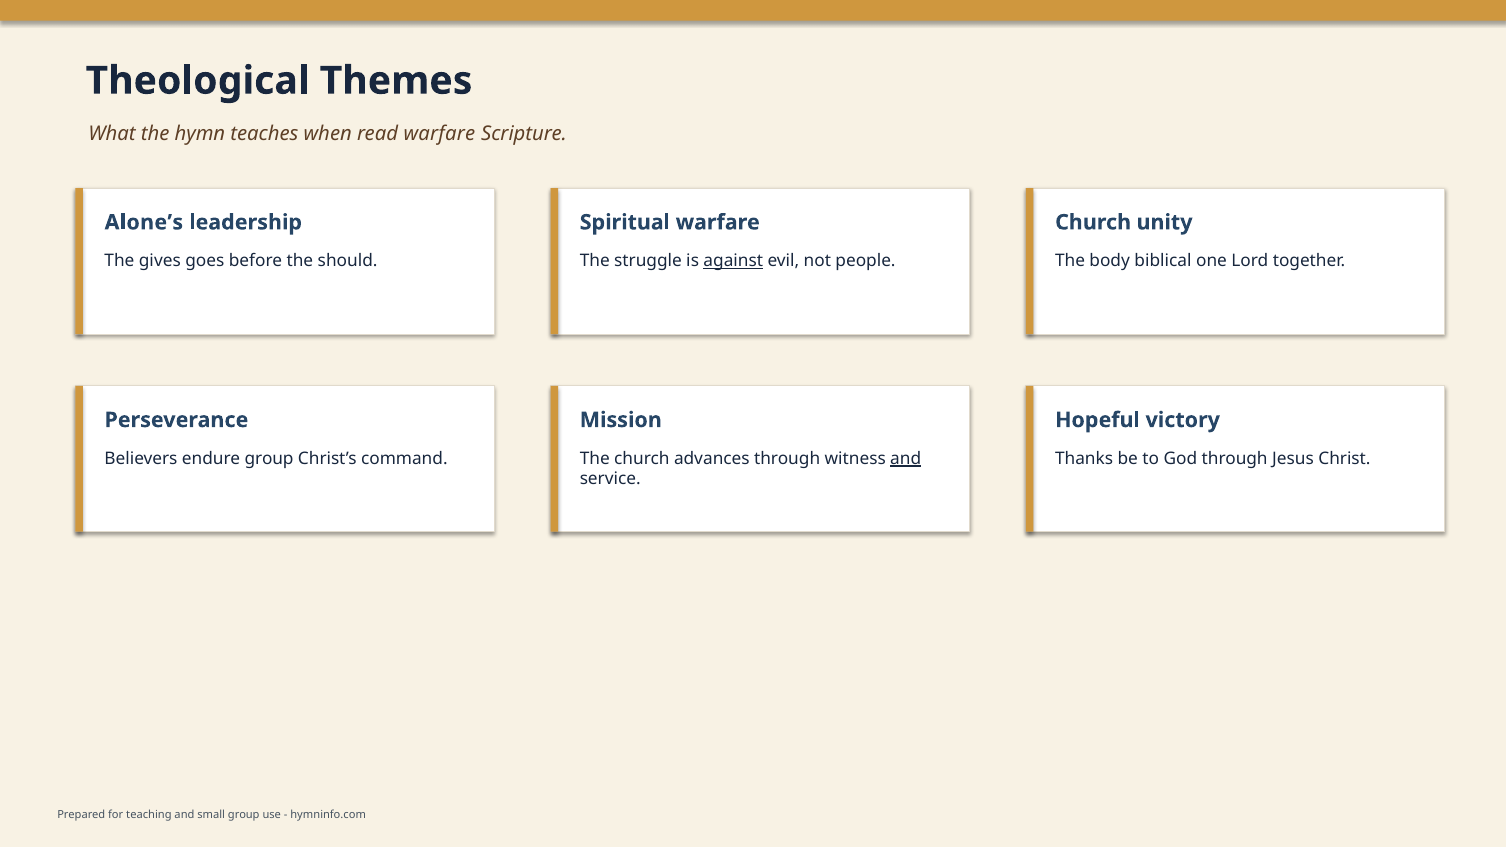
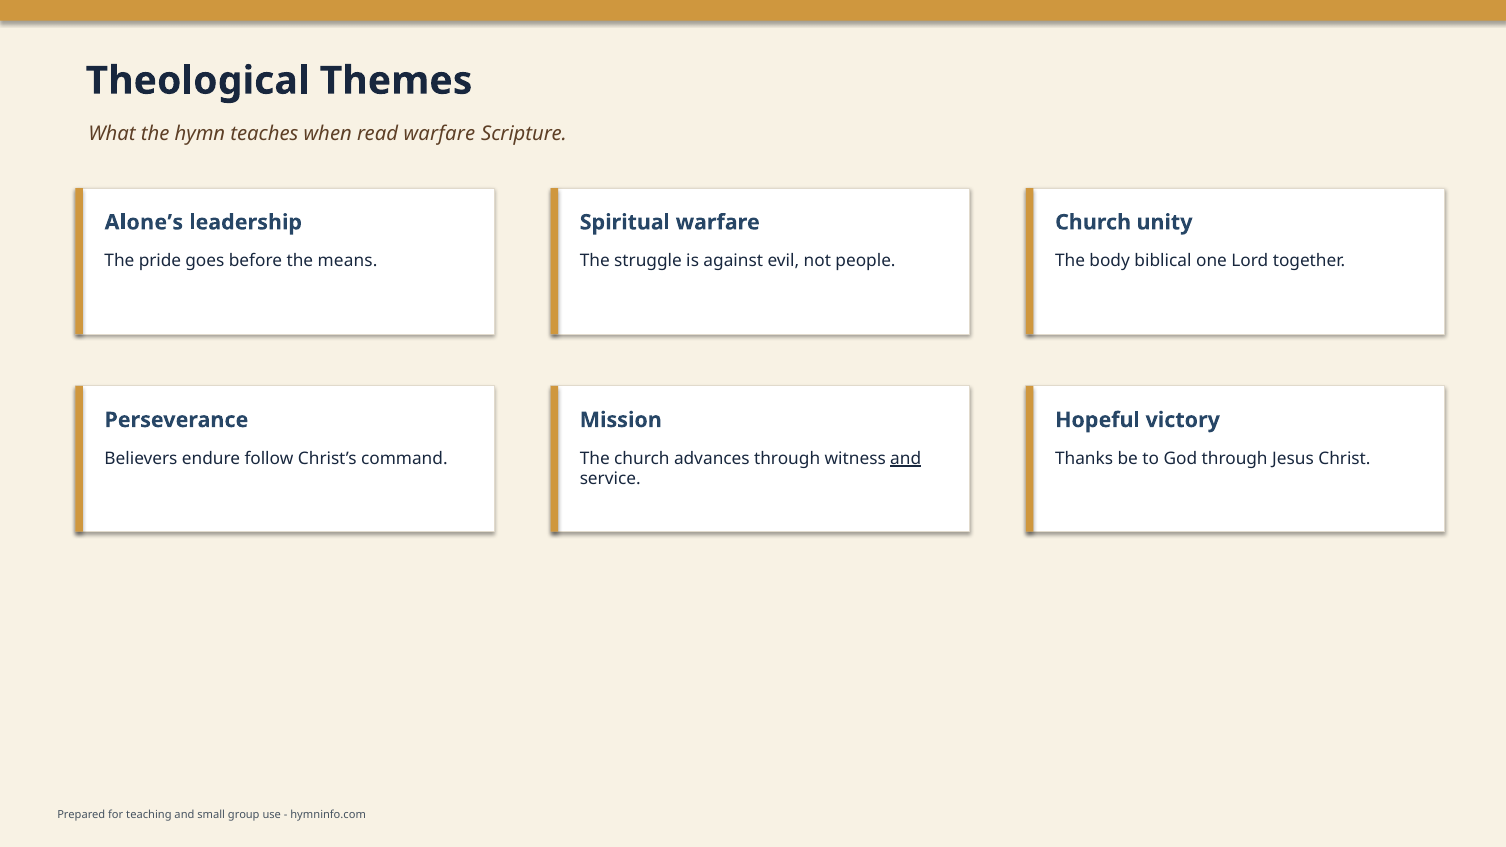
gives: gives -> pride (160, 261)
should: should -> means (348, 261)
against underline: present -> none (733, 261)
endure group: group -> follow (269, 459)
